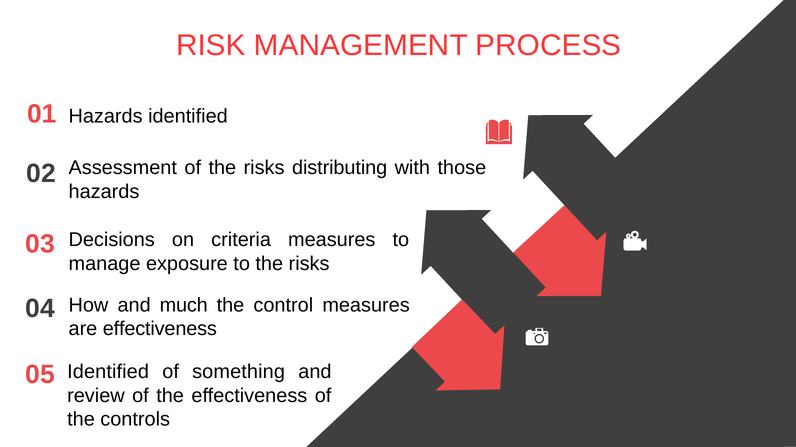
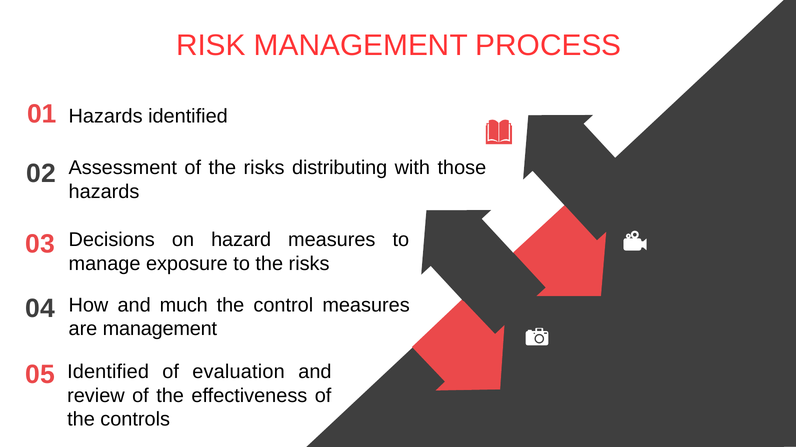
criteria: criteria -> hazard (241, 240)
are effectiveness: effectiveness -> management (160, 329)
something: something -> evaluation (239, 372)
